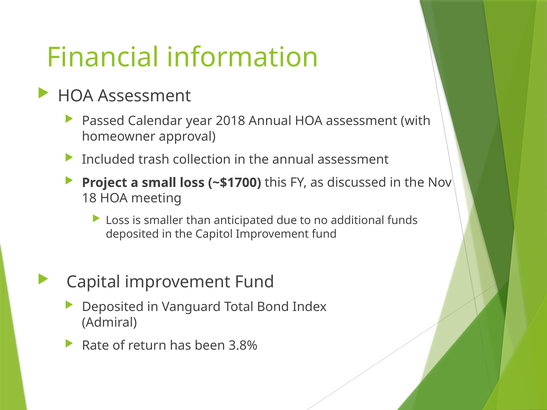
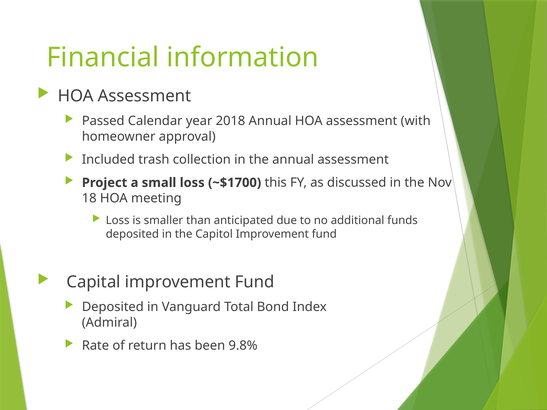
3.8%: 3.8% -> 9.8% (243, 346)
